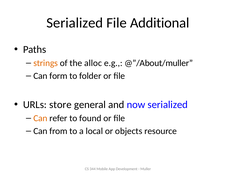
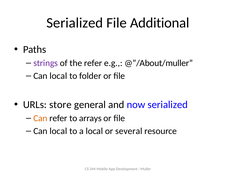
strings colour: orange -> purple (46, 63)
the alloc: alloc -> refer (93, 63)
form: form -> local (58, 76)
found: found -> arrays (90, 118)
from: from -> local (58, 131)
objects: objects -> several (129, 131)
